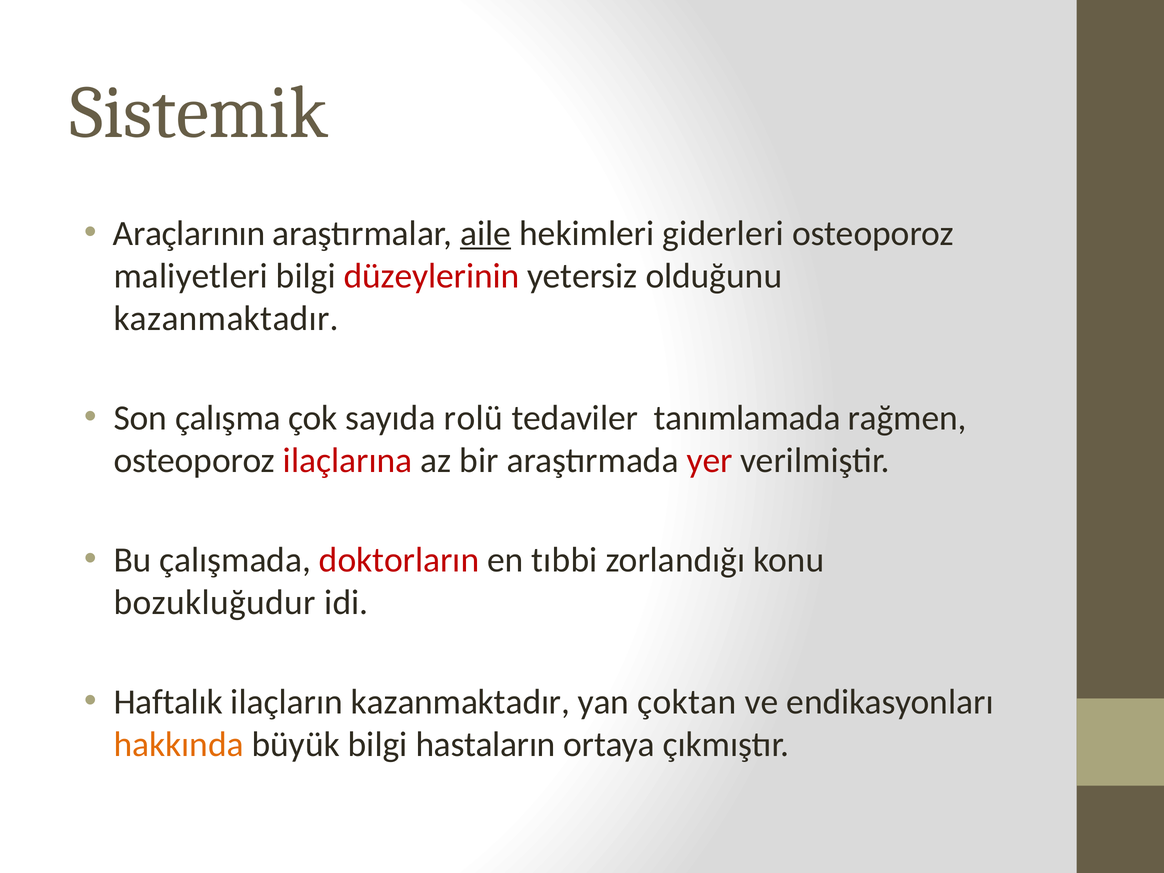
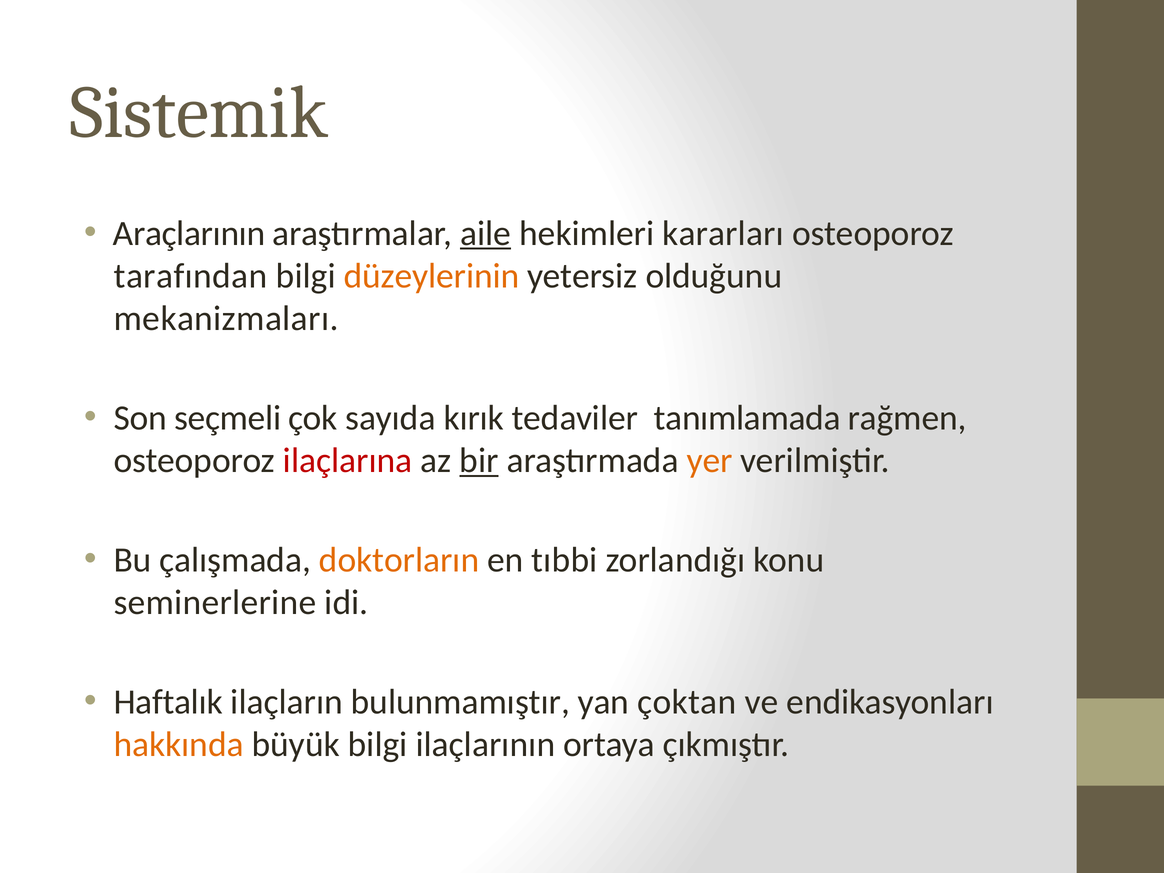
giderleri: giderleri -> kararları (723, 233)
maliyetleri: maliyetleri -> tarafından (191, 276)
düzeylerinin colour: red -> orange (432, 276)
kazanmaktadır: kazanmaktadır -> mekanizmaları (226, 319)
çalışma: çalışma -> seçmeli (228, 418)
rolü: rolü -> kırık (474, 418)
bir underline: none -> present (479, 461)
yer colour: red -> orange (710, 461)
doktorların colour: red -> orange (399, 560)
bozukluğudur: bozukluğudur -> seminerlerine (215, 603)
ilaçların kazanmaktadır: kazanmaktadır -> bulunmamıştır (460, 702)
hastaların: hastaların -> ilaçlarının (485, 745)
